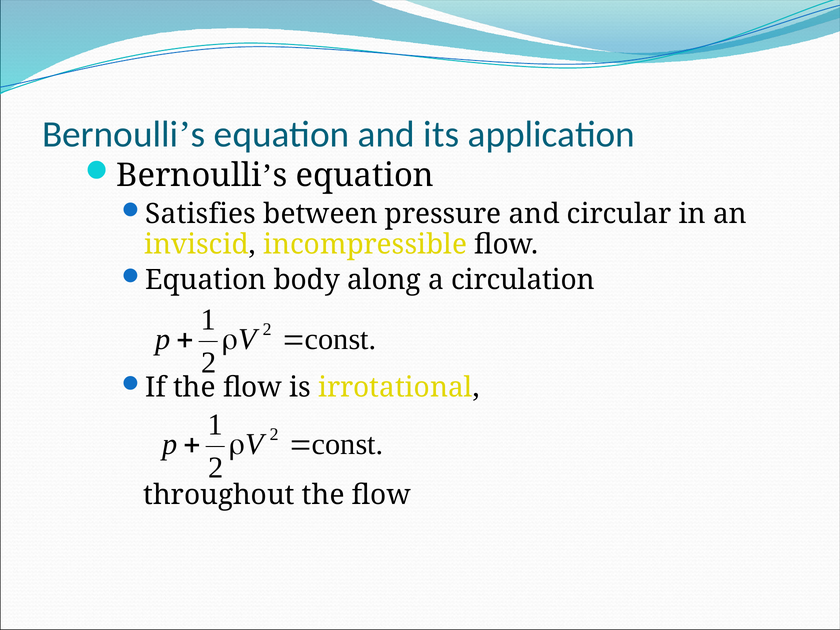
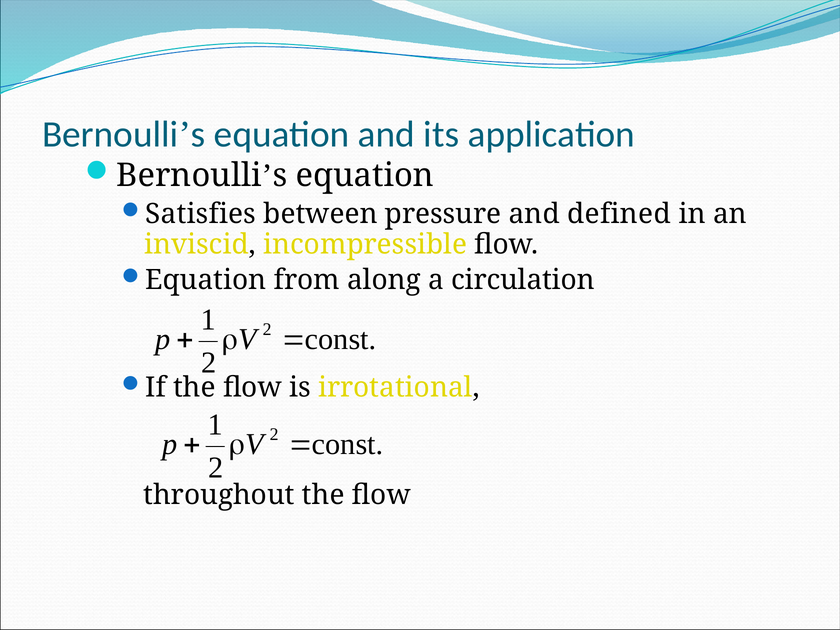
circular: circular -> defined (619, 214)
body: body -> from (307, 280)
